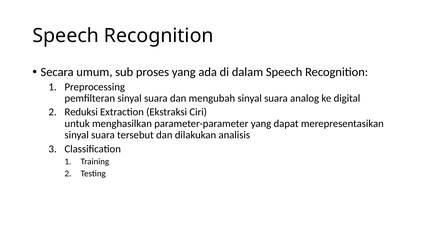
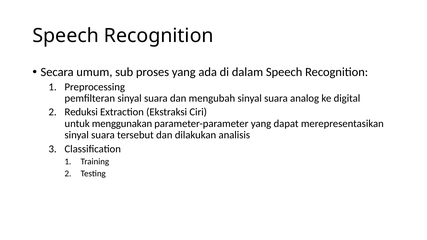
menghasilkan: menghasilkan -> menggunakan (122, 124)
